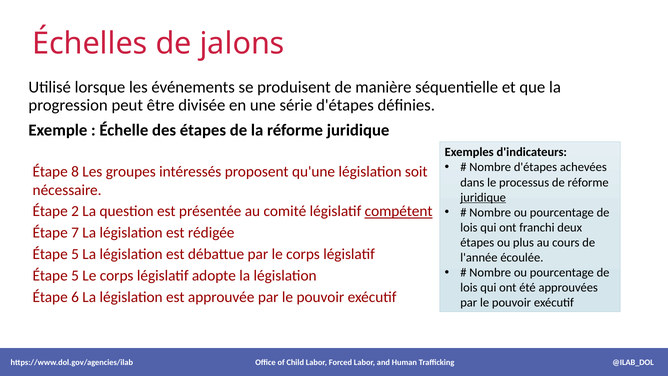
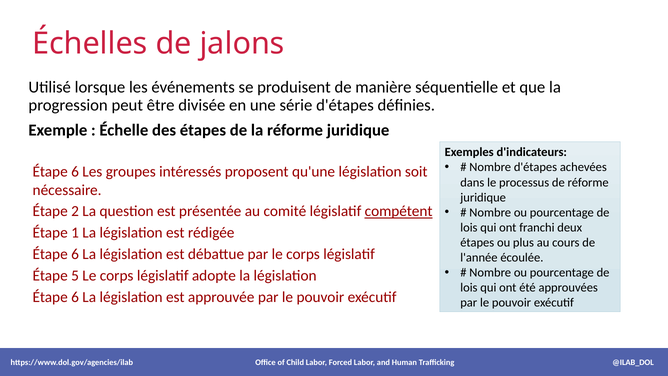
8: 8 -> 6 (75, 172)
juridique underline: present -> none (483, 197)
7: 7 -> 1 (75, 233)
5: 5 -> 6 (75, 254)
